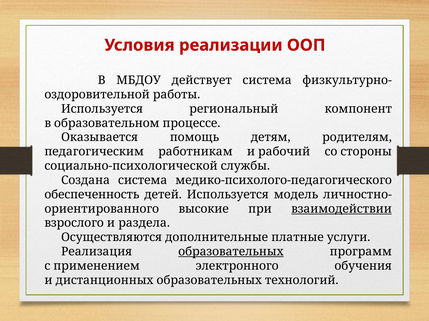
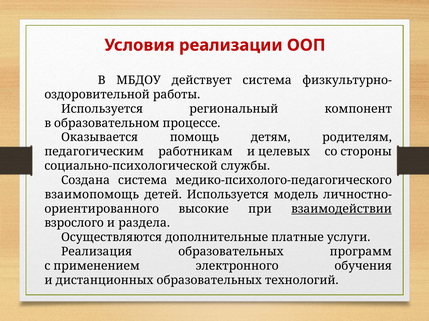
рабочий: рабочий -> целевых (284, 152)
обеспеченность: обеспеченность -> взаимопомощь (92, 195)
образовательных underline: present -> none (231, 252)
